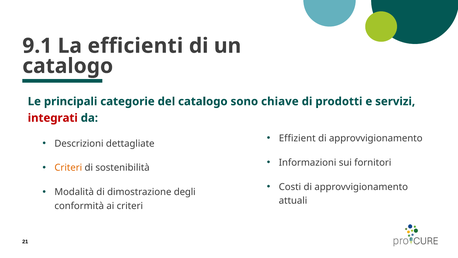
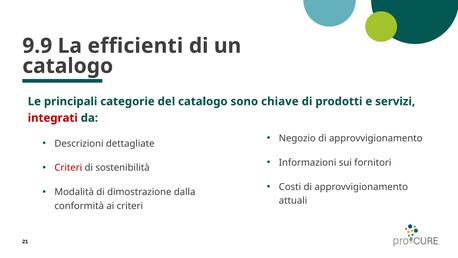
9.1: 9.1 -> 9.9 (37, 46)
Effizient: Effizient -> Negozio (297, 138)
Criteri colour: orange -> red (68, 168)
degli: degli -> dalla (185, 192)
